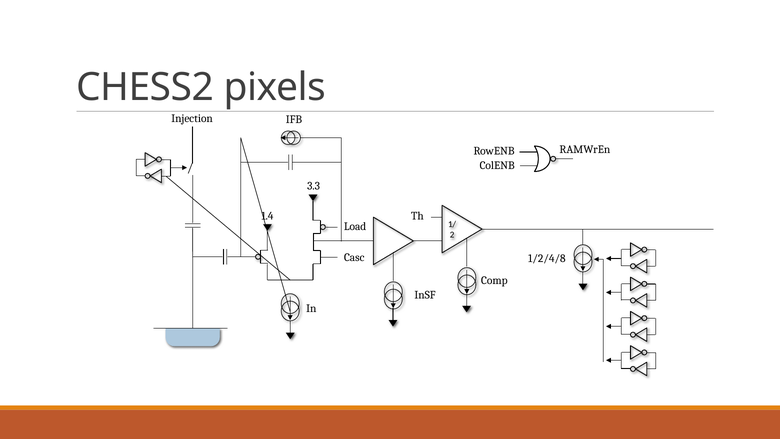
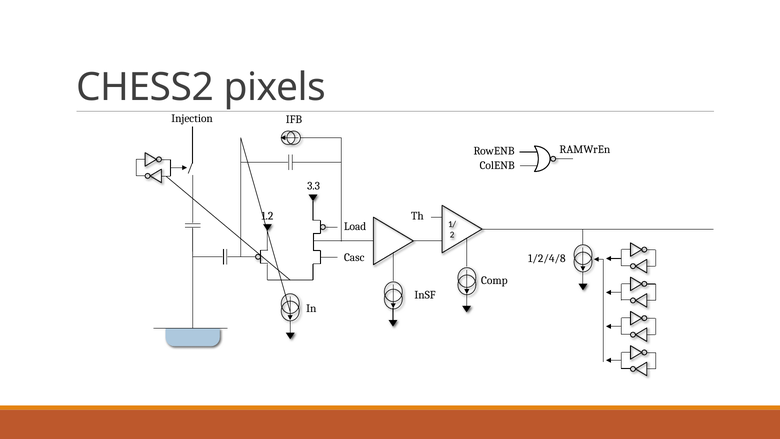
1.4: 1.4 -> 1.2 (267, 216)
